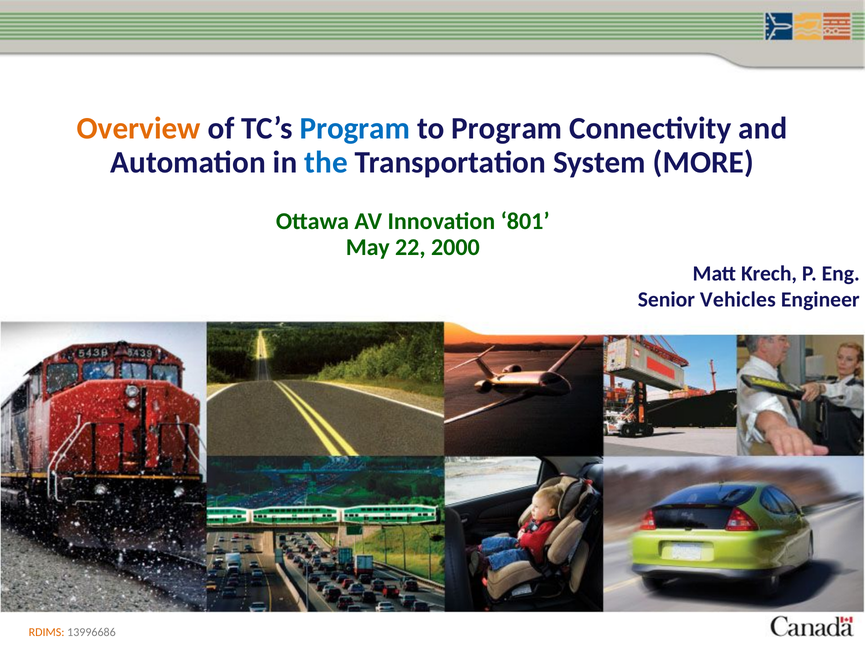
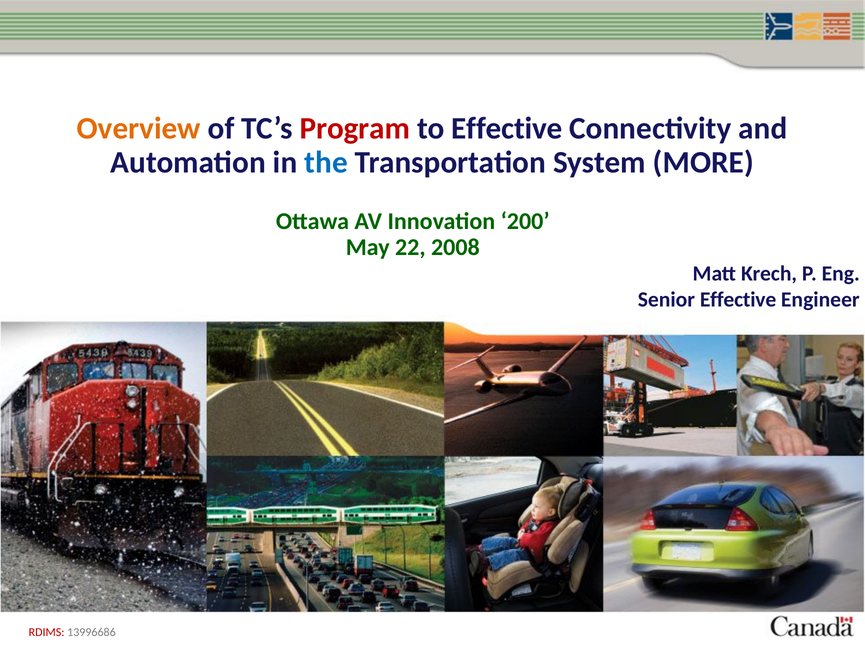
Program colour: blue -> red (355, 129)
to Program: Program -> Effective (507, 129)
801: 801 -> 200 (525, 221)
2000: 2000 -> 2008 (455, 247)
Vehicles: Vehicles -> Effective (738, 299)
RDIMS colour: orange -> red (47, 632)
